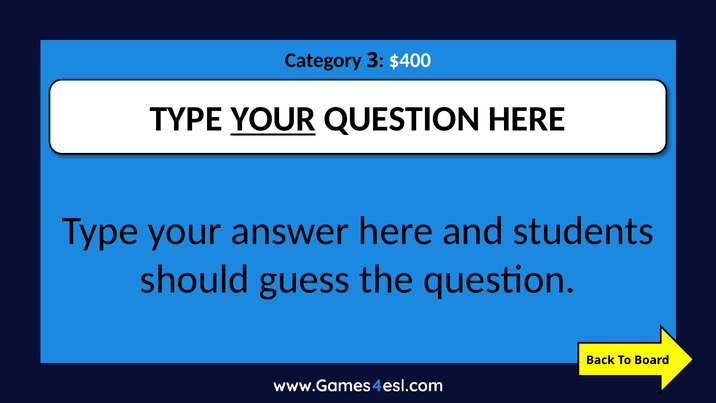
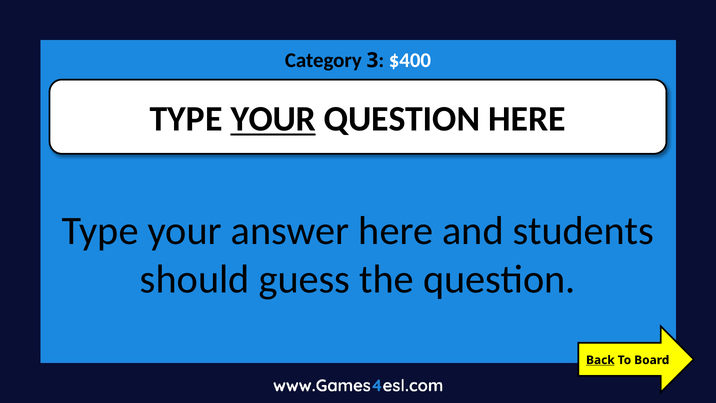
Back underline: none -> present (600, 360)
